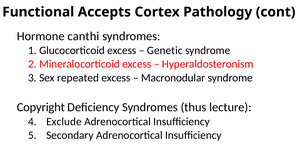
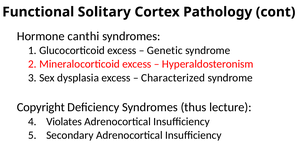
Accepts: Accepts -> Solitary (104, 12)
repeated: repeated -> dysplasia (78, 78)
Macronodular: Macronodular -> Characterized (173, 78)
Exclude: Exclude -> Violates (64, 121)
